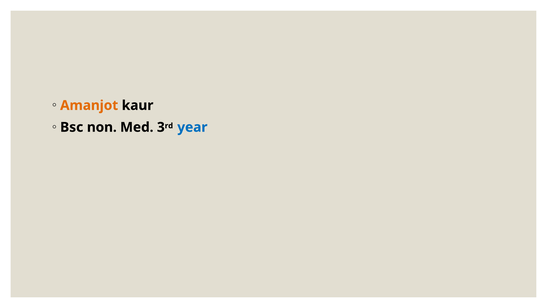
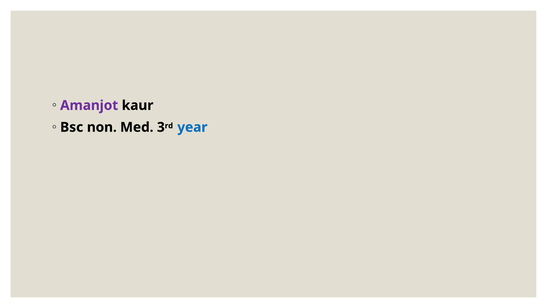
Amanjot colour: orange -> purple (89, 105)
